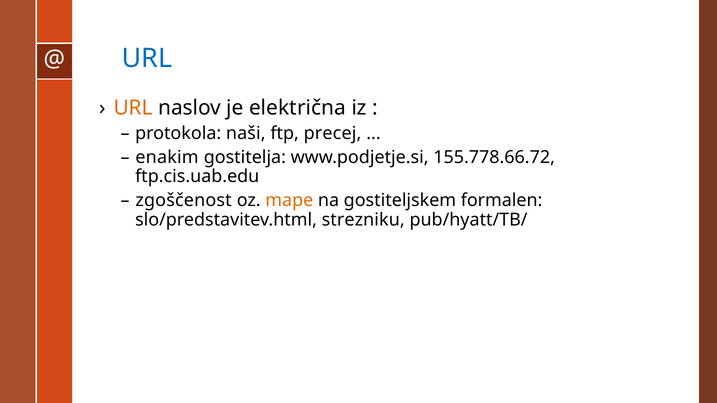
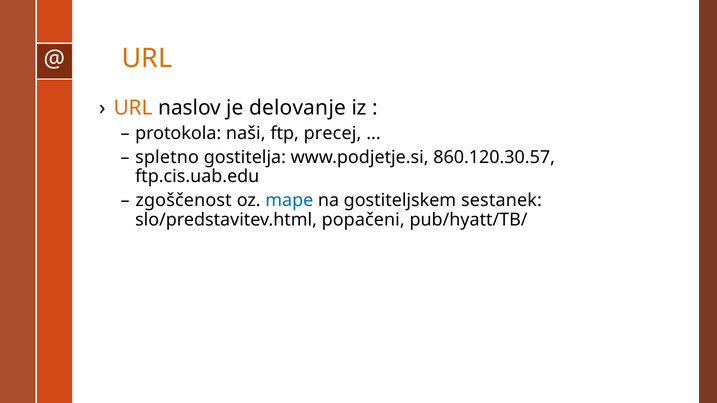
URL colour: blue -> orange (147, 58)
električna: električna -> delovanje (298, 108)
enakim: enakim -> spletno (167, 157)
155.778.66.72: 155.778.66.72 -> 860.120.30.57 (494, 157)
mape colour: orange -> blue (289, 201)
formalen: formalen -> sestanek (501, 201)
strezniku: strezniku -> popačeni (363, 220)
